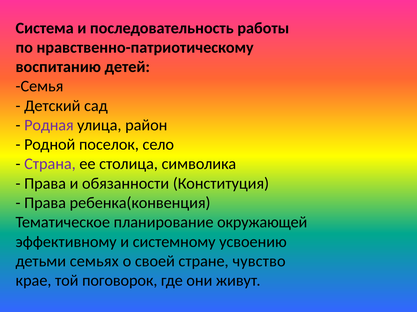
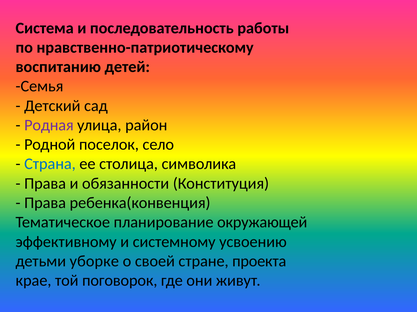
Страна colour: purple -> blue (50, 164)
семьях: семьях -> уборке (94, 262)
чувство: чувство -> проекта (259, 262)
